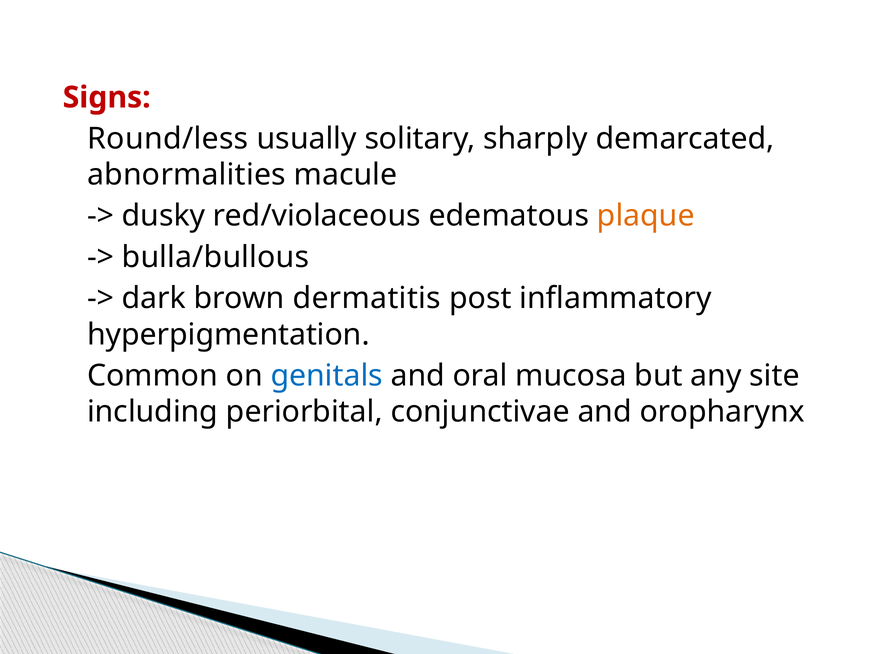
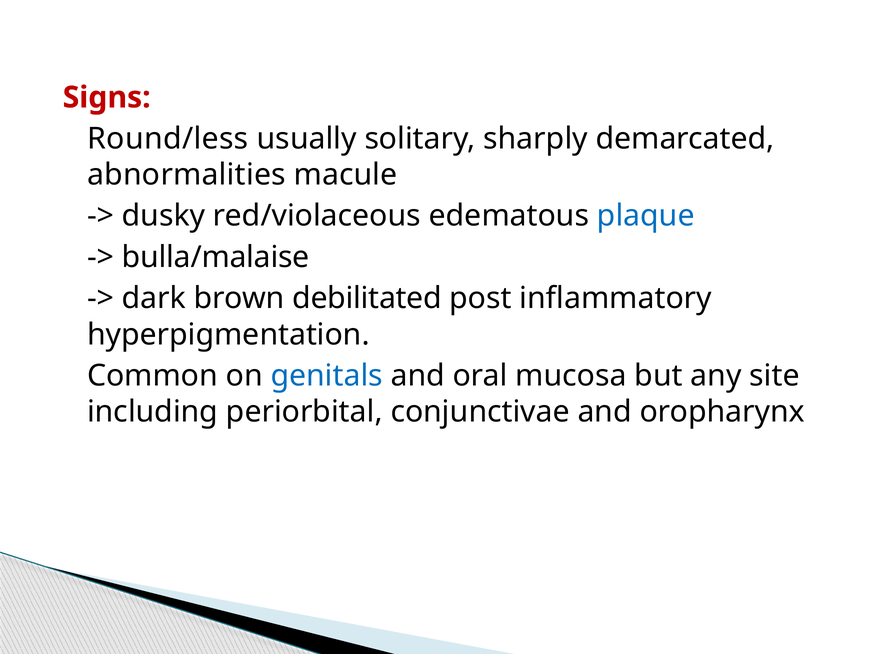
plaque colour: orange -> blue (646, 216)
bulla/bullous: bulla/bullous -> bulla/malaise (216, 257)
dermatitis: dermatitis -> debilitated (367, 298)
